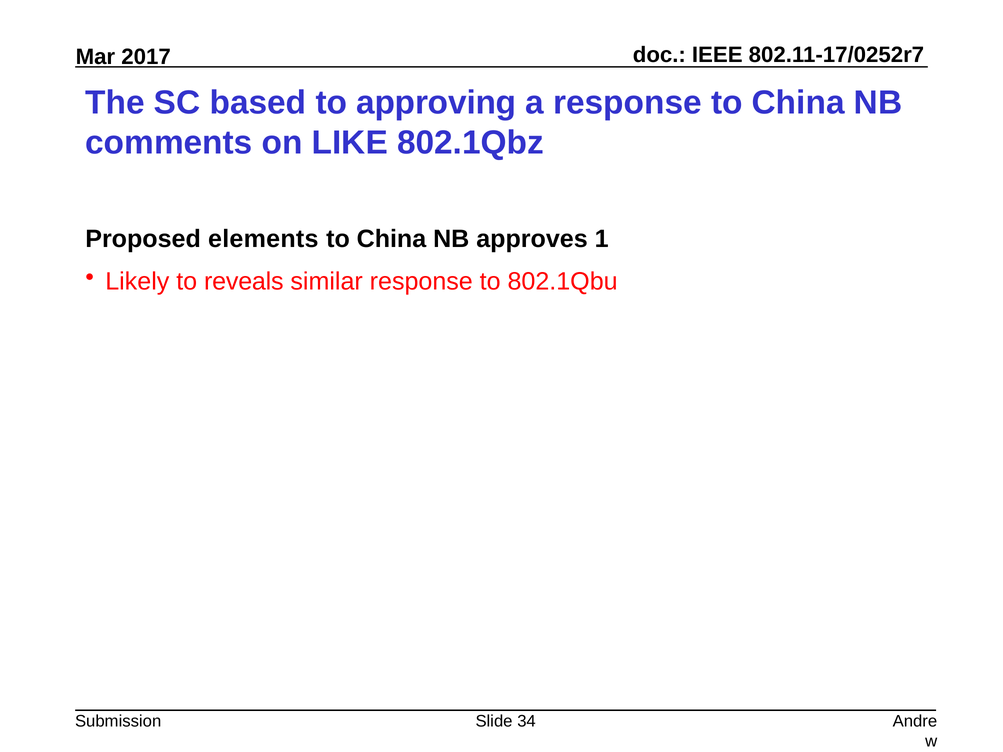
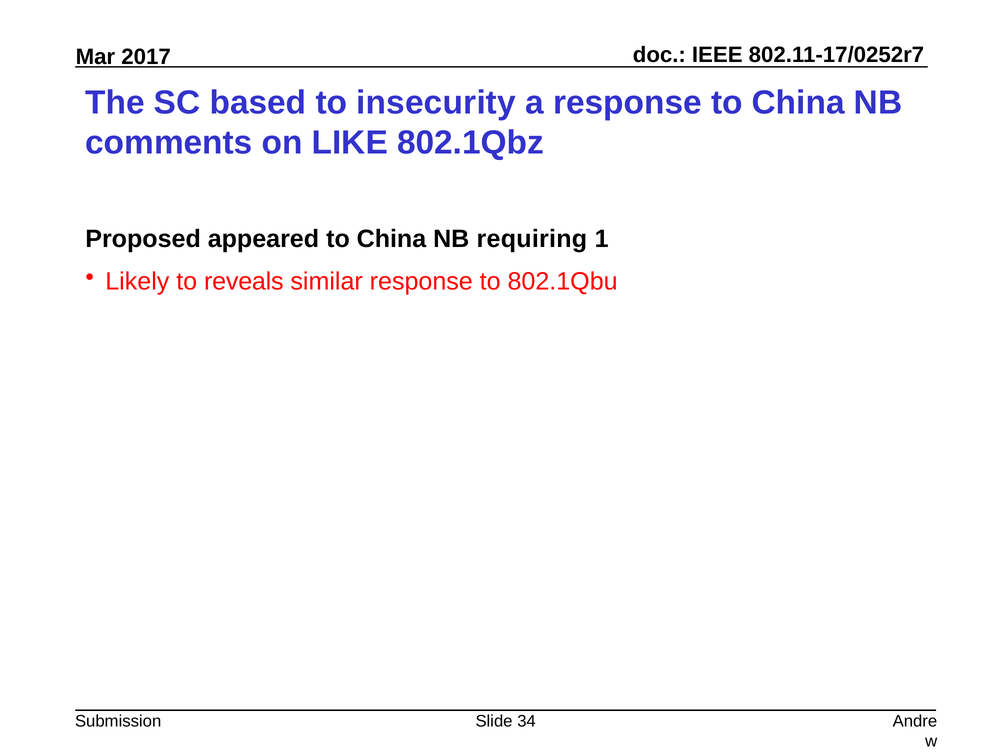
approving: approving -> insecurity (436, 103)
elements: elements -> appeared (263, 239)
approves: approves -> requiring (532, 239)
